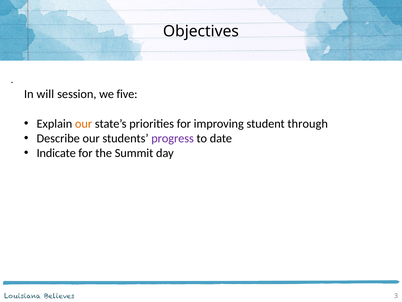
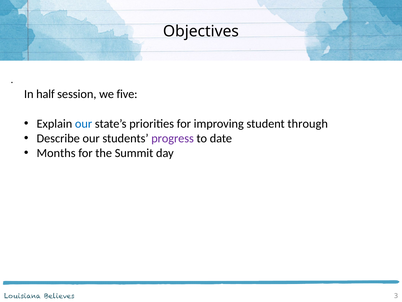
will: will -> half (45, 94)
our colour: orange -> blue (84, 123)
Indicate: Indicate -> Months (56, 153)
